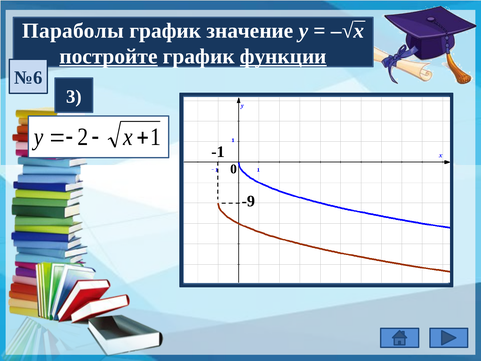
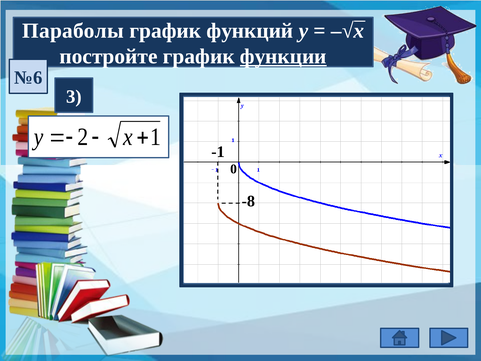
значение: значение -> функций (250, 31)
постройте underline: present -> none (108, 56)
-9: -9 -> -8 (248, 201)
